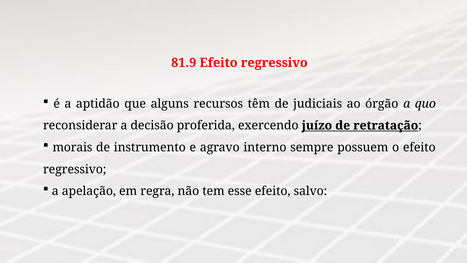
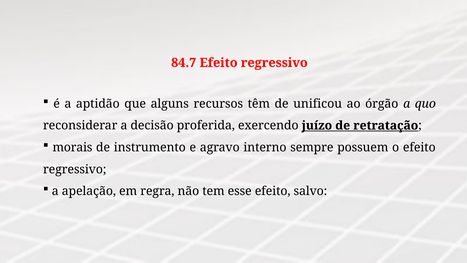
81.9: 81.9 -> 84.7 (184, 63)
judiciais: judiciais -> unificou (318, 104)
